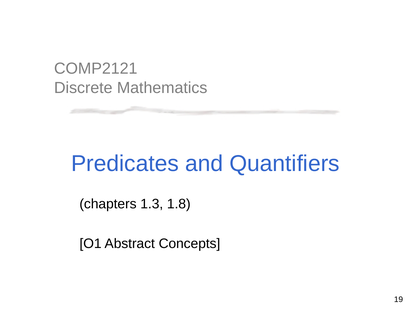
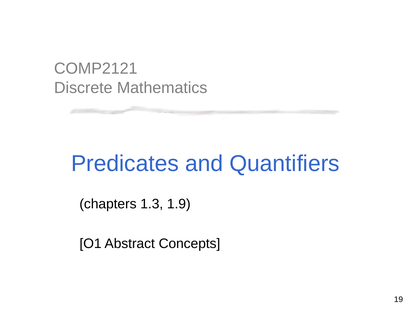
1.8: 1.8 -> 1.9 (179, 204)
